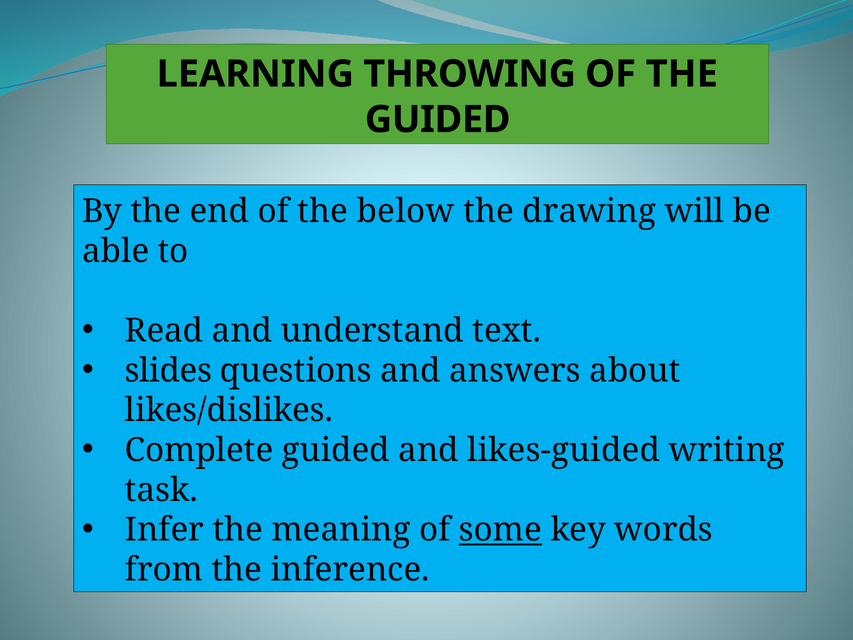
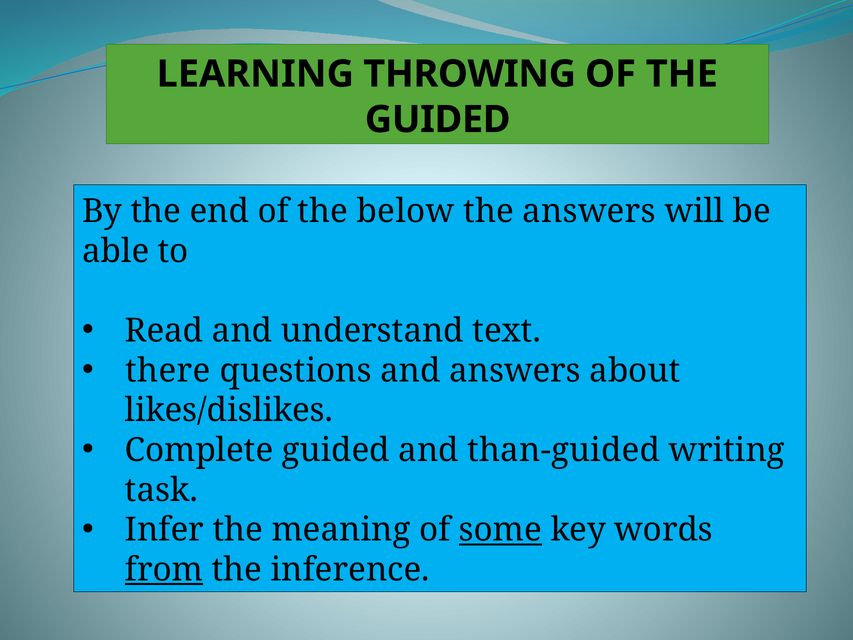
the drawing: drawing -> answers (589, 211)
slides: slides -> there (168, 371)
likes-guided: likes-guided -> than-guided (564, 450)
from underline: none -> present (164, 570)
